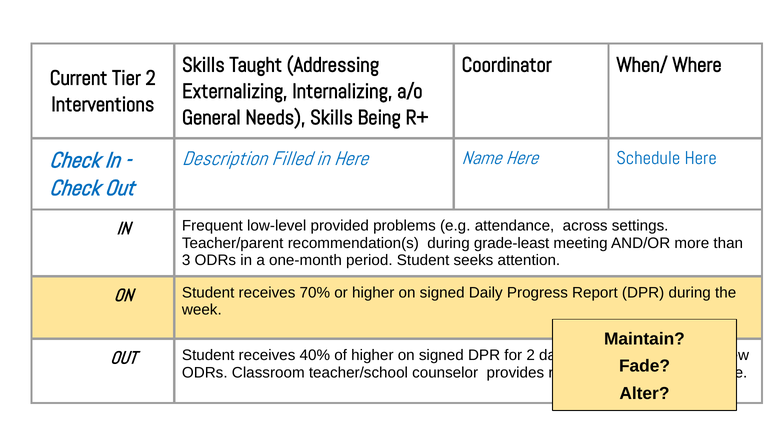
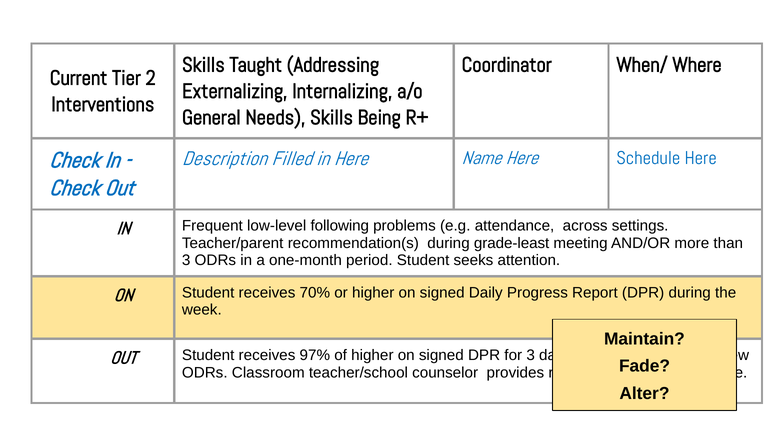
provided: provided -> following (340, 226)
40%: 40% -> 97% (315, 355)
for 2: 2 -> 3 (531, 355)
